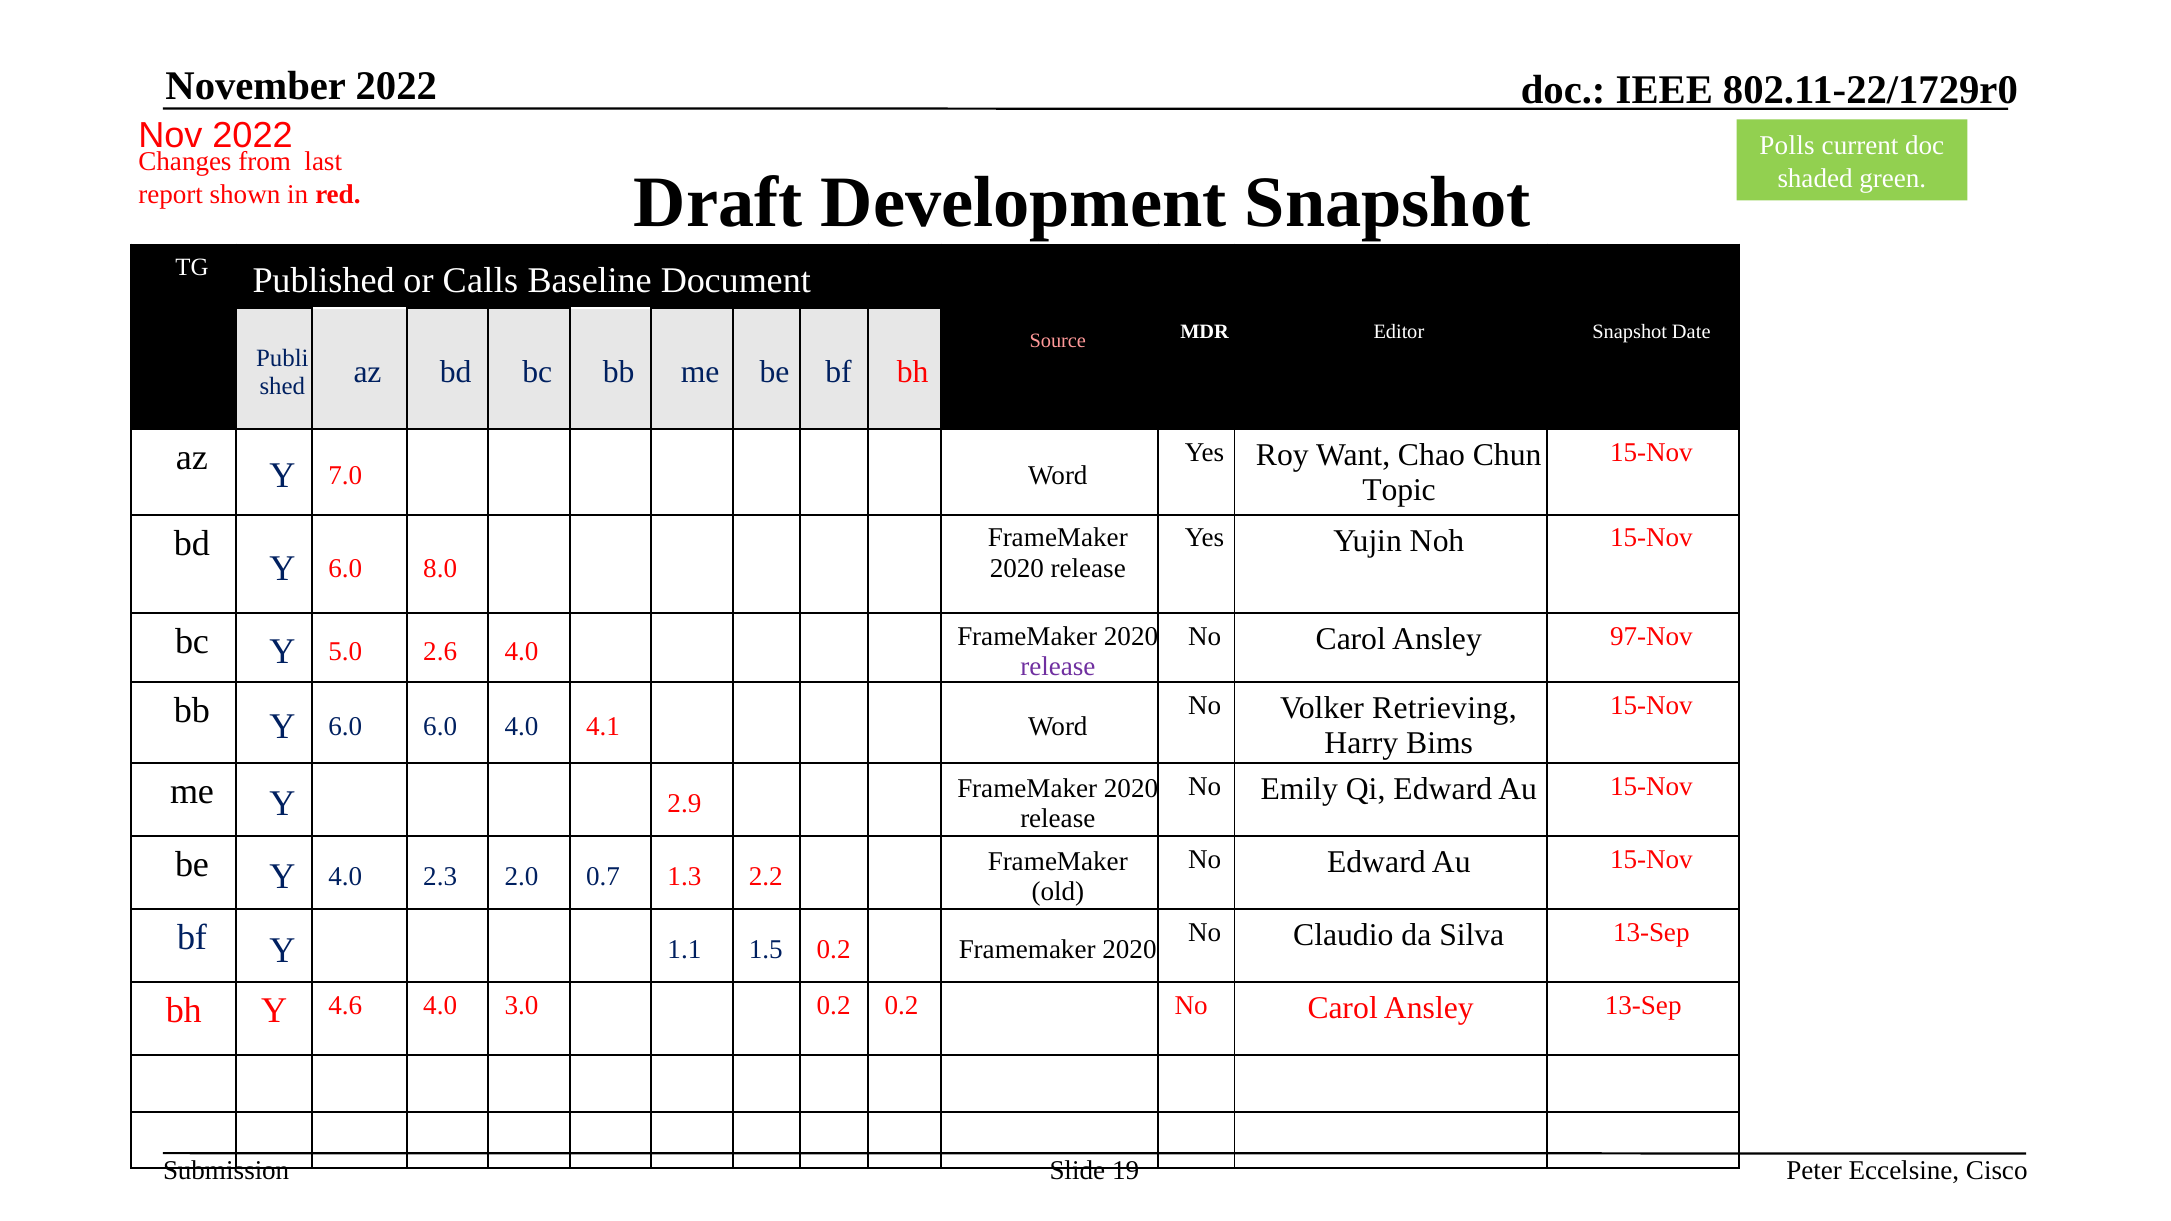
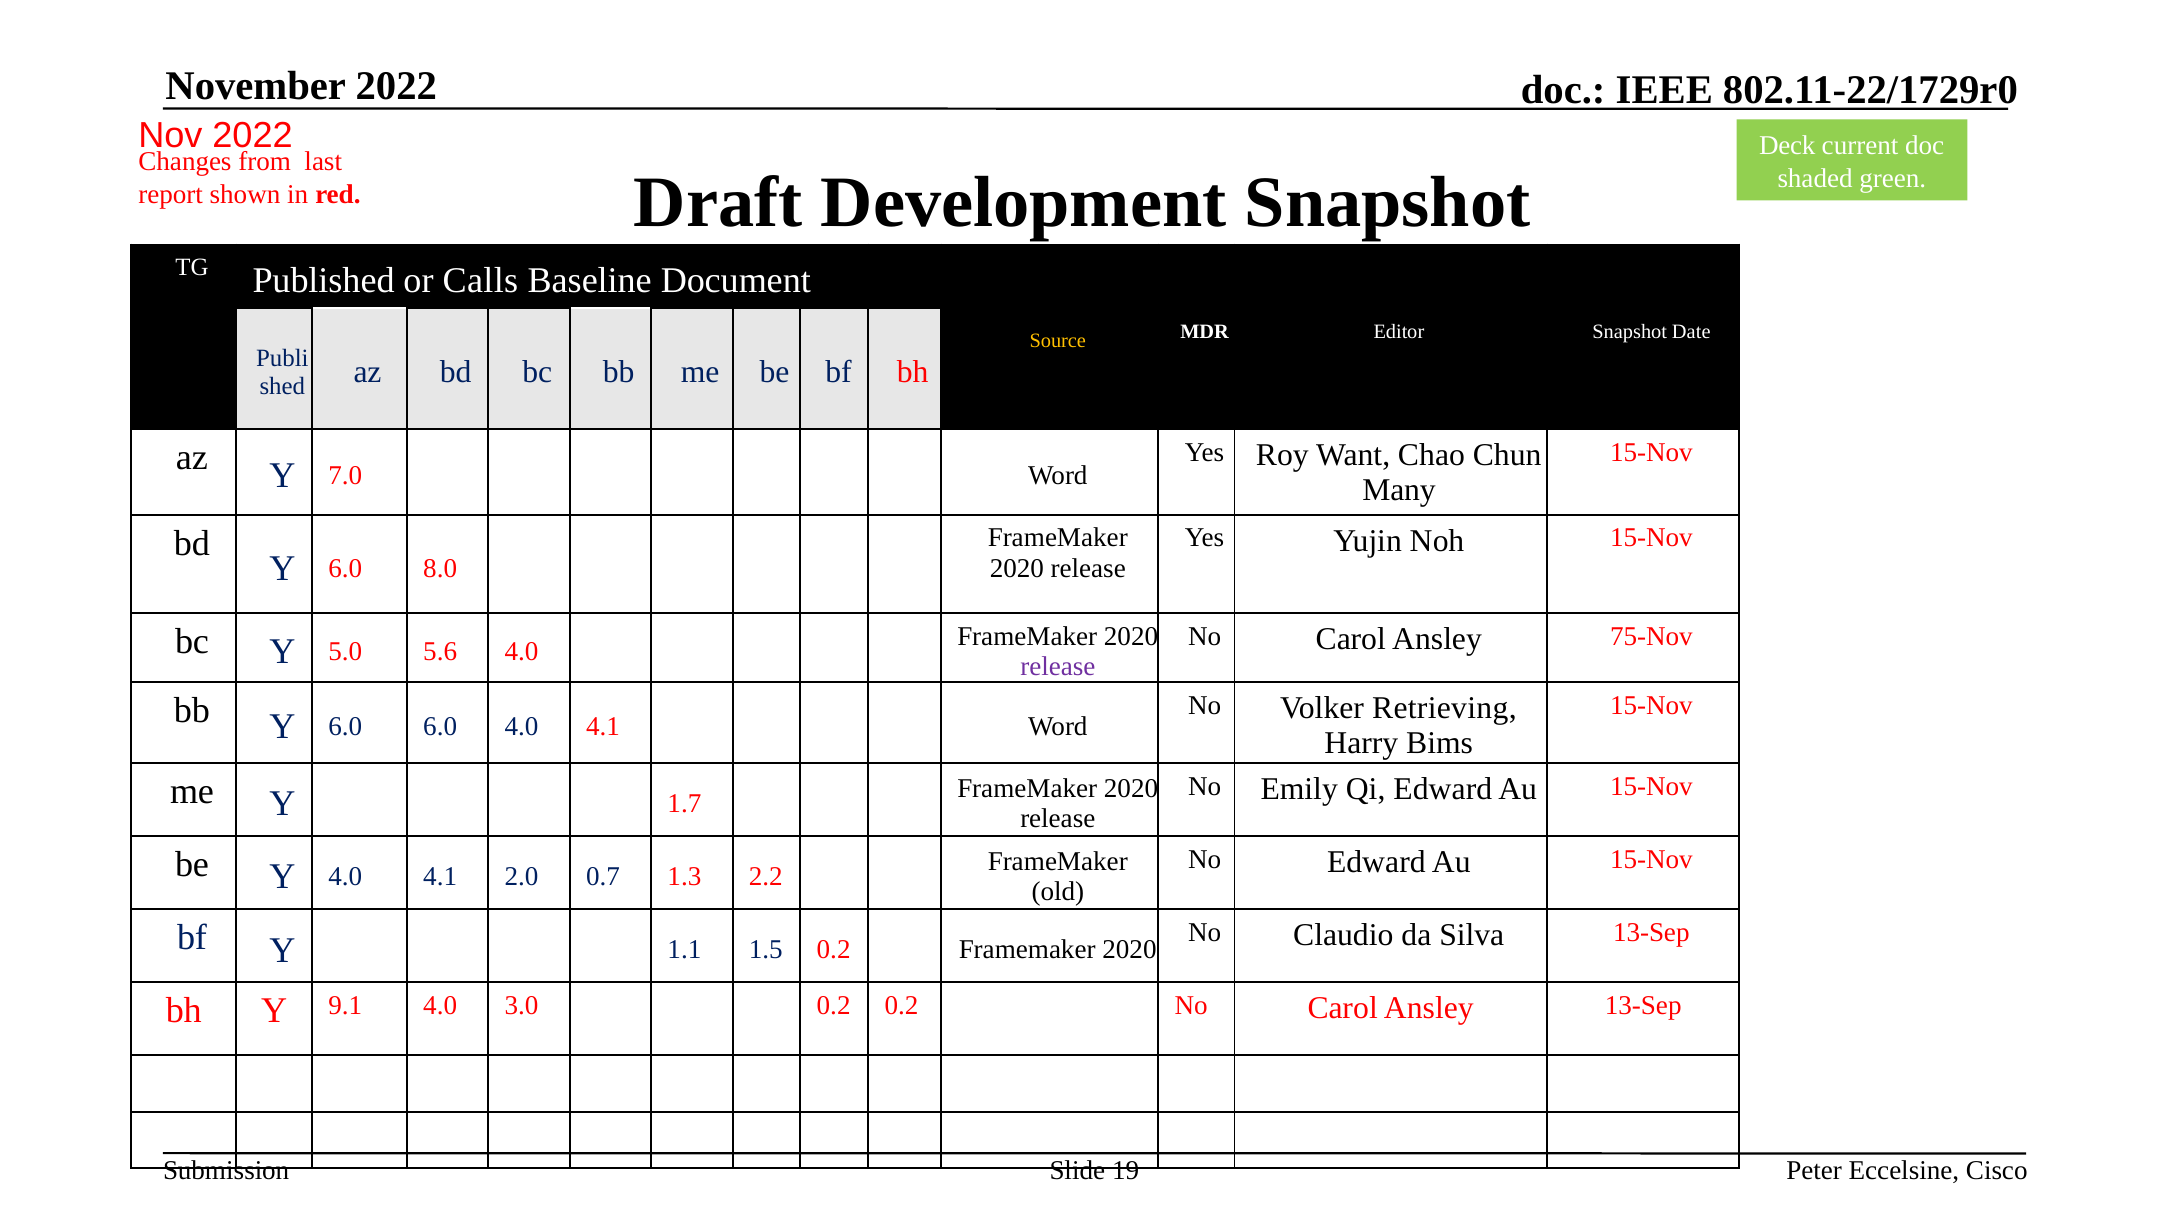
Polls: Polls -> Deck (1787, 146)
Source colour: pink -> yellow (1058, 341)
Topic: Topic -> Many (1399, 490)
97-Nov: 97-Nov -> 75-Nov (1651, 637)
2.6: 2.6 -> 5.6 (440, 652)
2.9: 2.9 -> 1.7 (684, 804)
Y 4.0 2.3: 2.3 -> 4.1 (440, 877)
4.6: 4.6 -> 9.1 (345, 1006)
